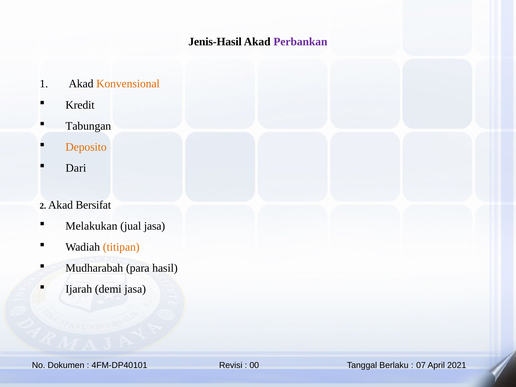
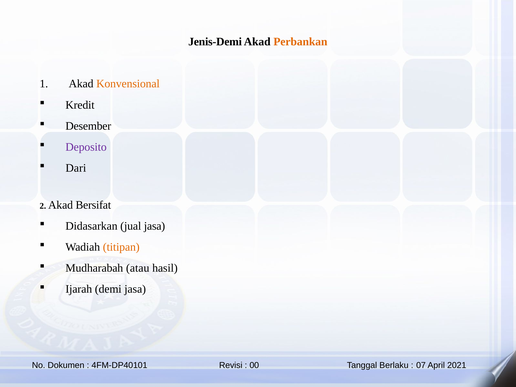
Jenis-Hasil: Jenis-Hasil -> Jenis-Demi (215, 42)
Perbankan colour: purple -> orange (300, 42)
Tabungan: Tabungan -> Desember (88, 126)
Deposito colour: orange -> purple (86, 147)
Melakukan: Melakukan -> Didasarkan (91, 226)
para: para -> atau (138, 268)
